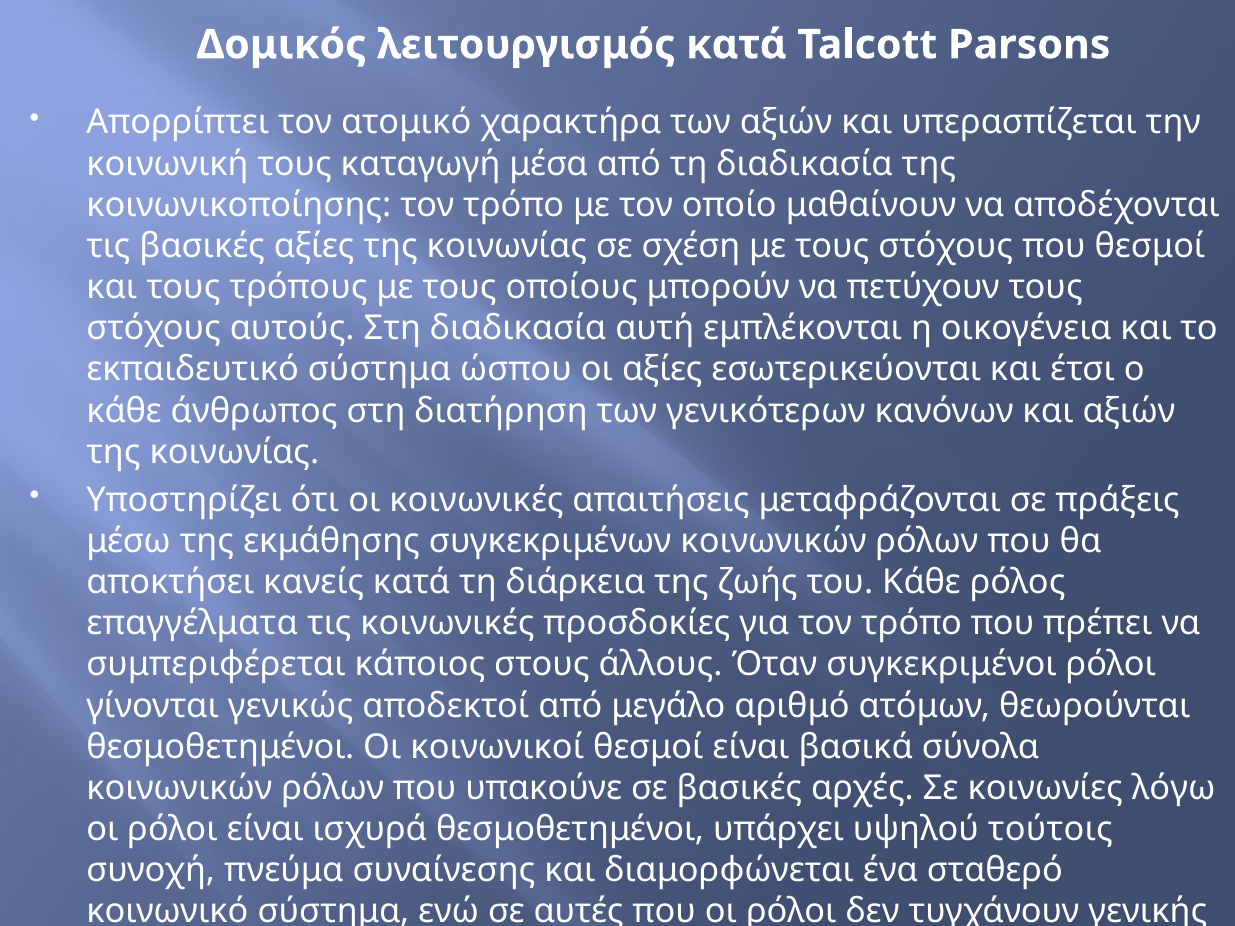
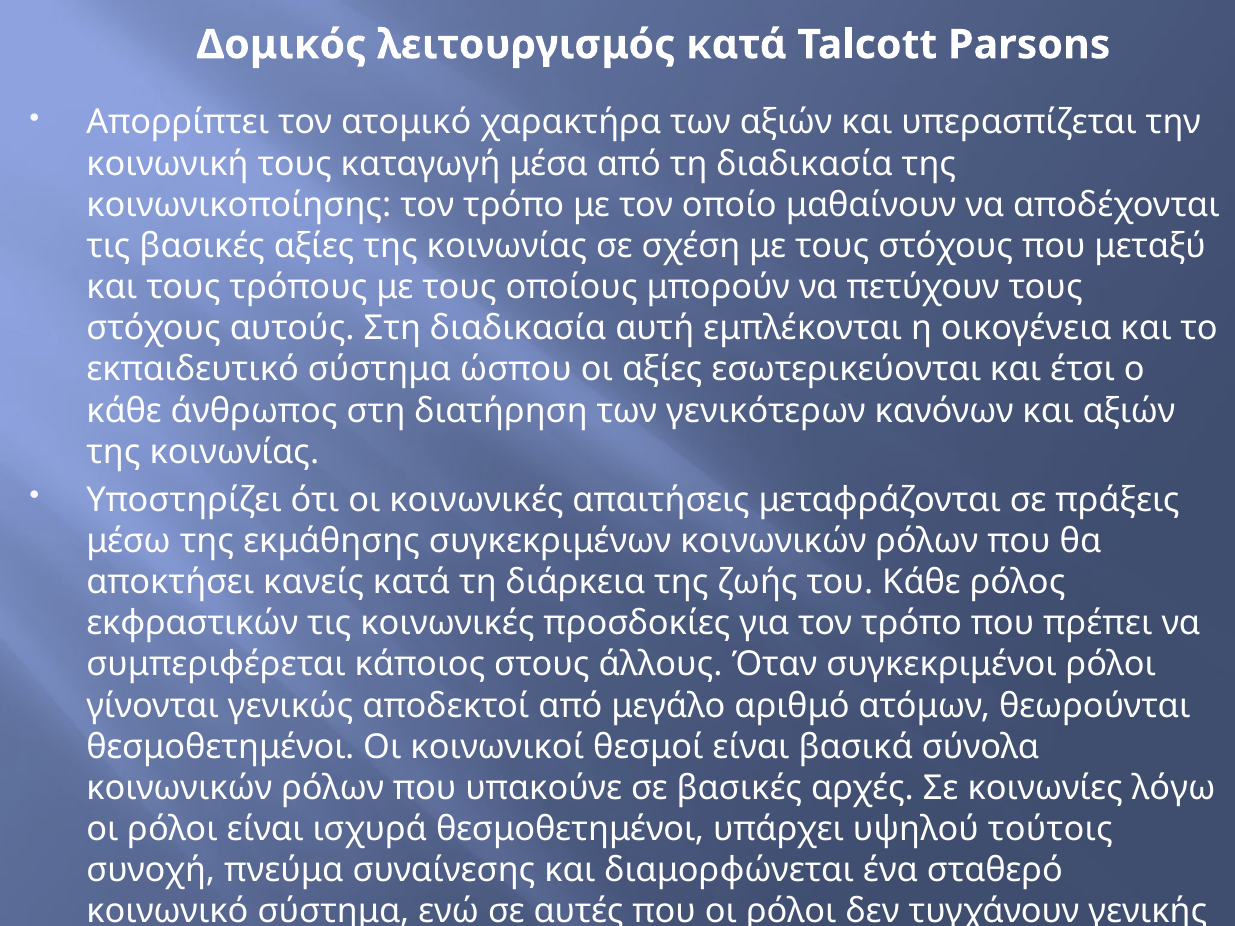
που θεσμοί: θεσμοί -> μεταξύ (1150, 246)
επαγγέλματα: επαγγέλματα -> εκφραστικών (192, 624)
